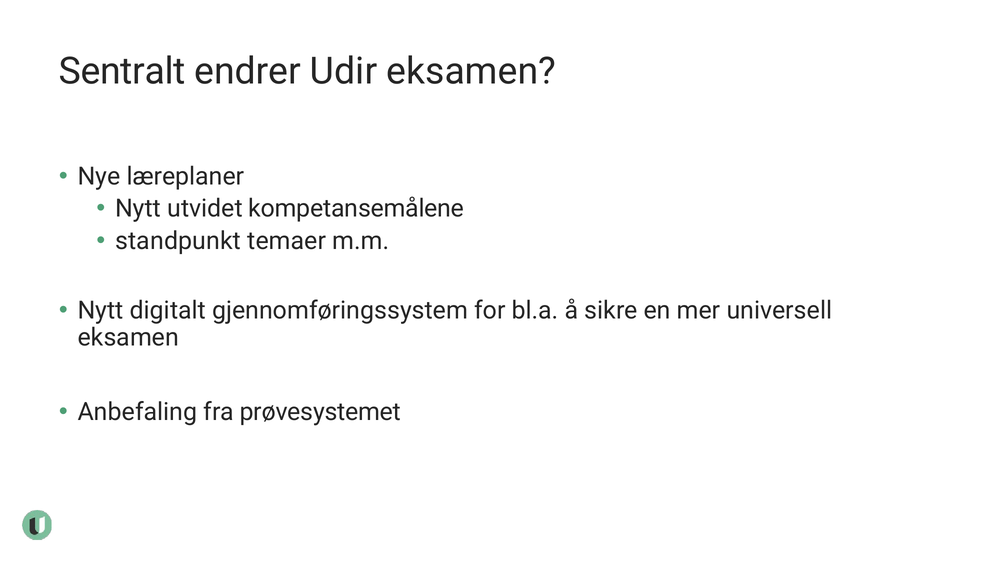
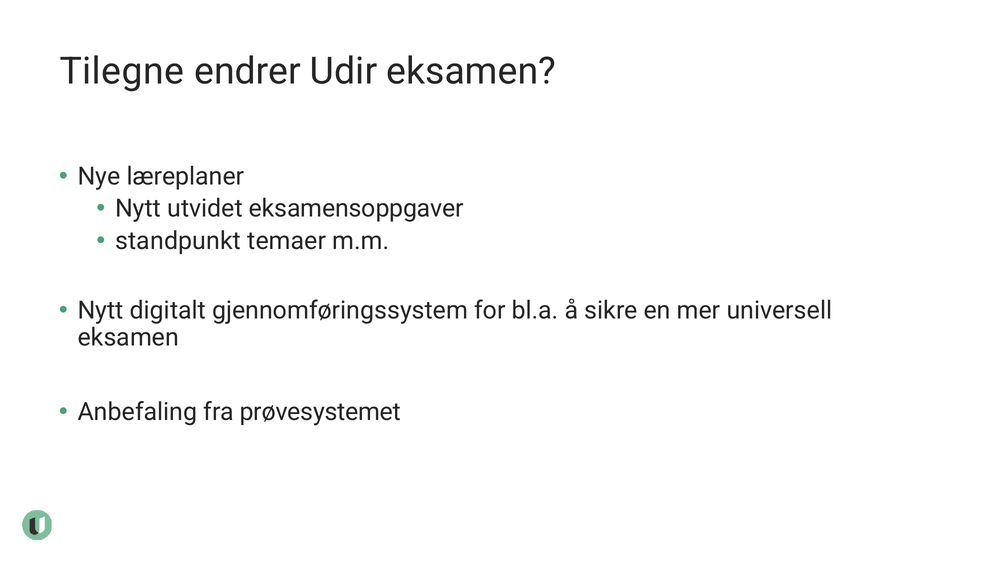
Sentralt: Sentralt -> Tilegne (122, 72)
kompetansemålene: kompetansemålene -> eksamensoppgaver (356, 209)
